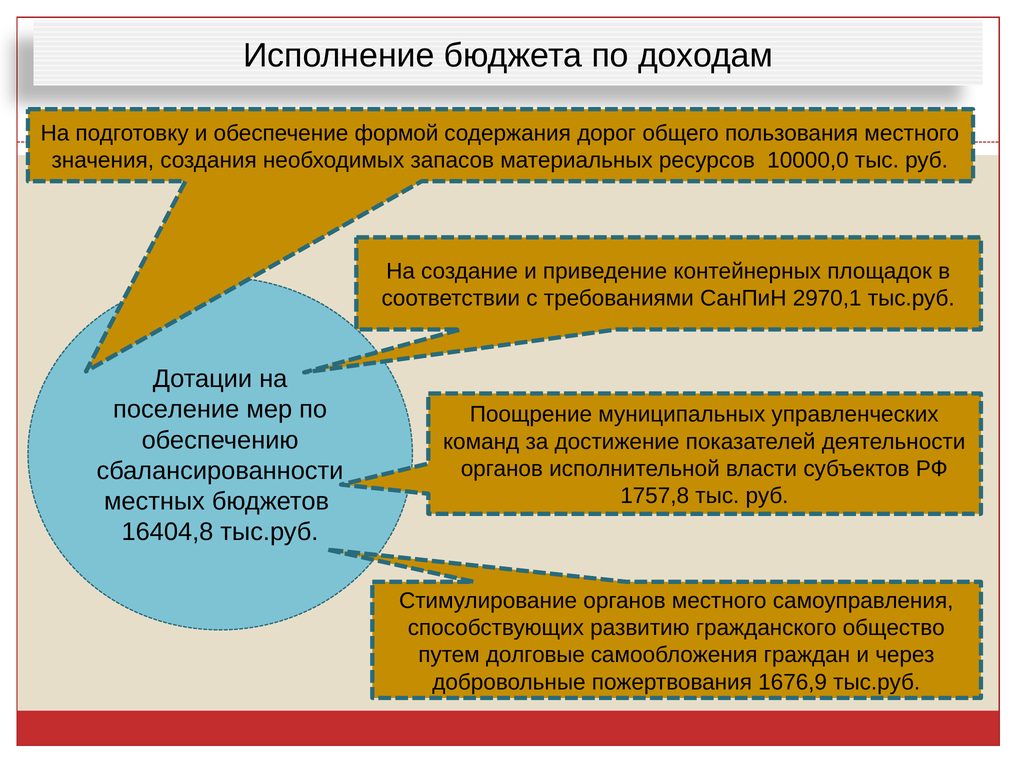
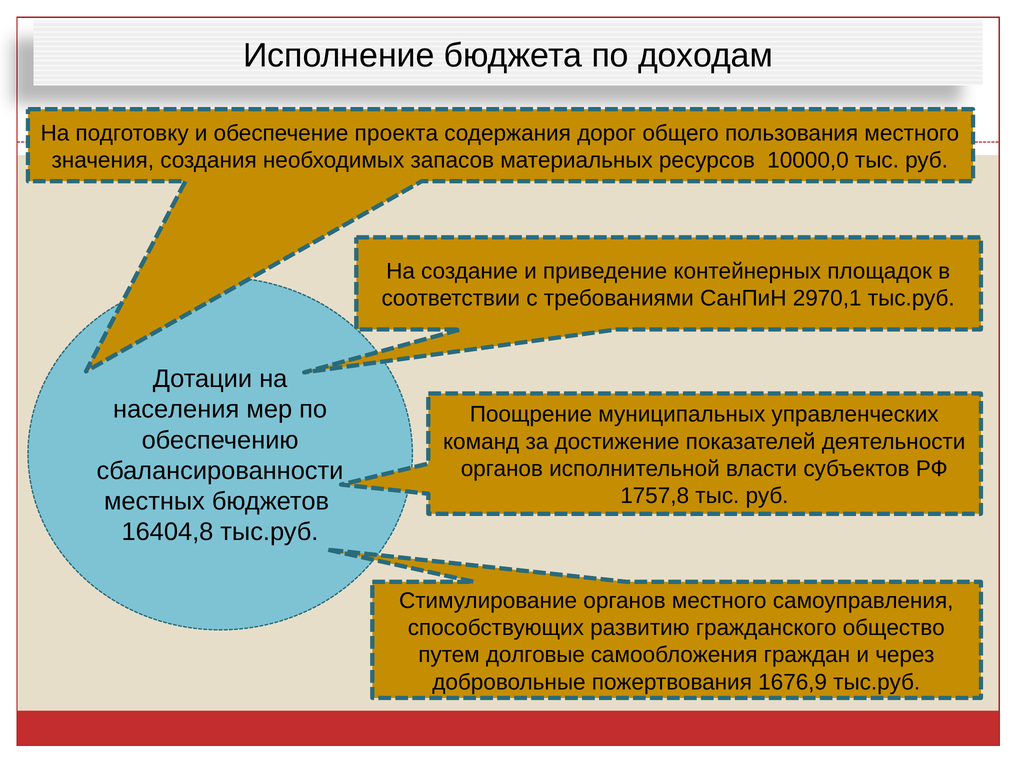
формой: формой -> проекта (396, 133)
поселение: поселение -> населения (176, 409)
